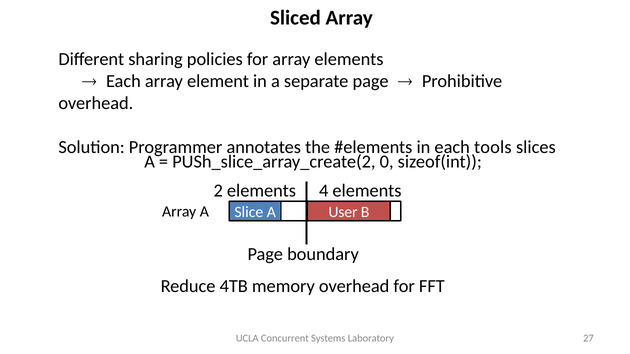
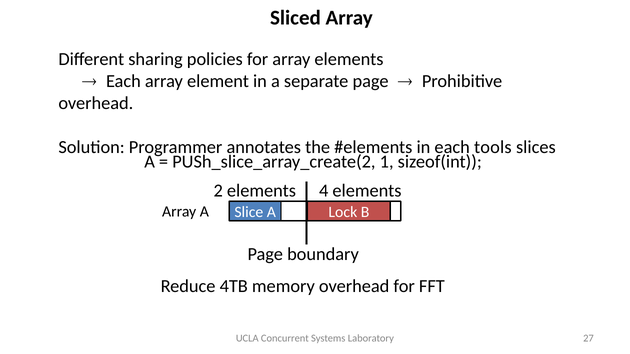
0: 0 -> 1 (387, 162)
User: User -> Lock (343, 212)
